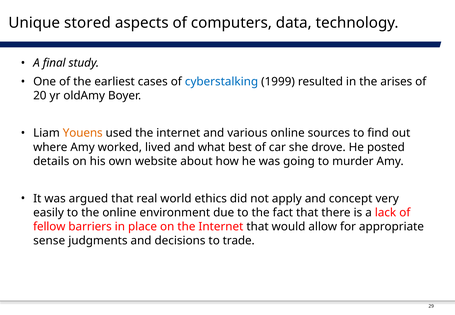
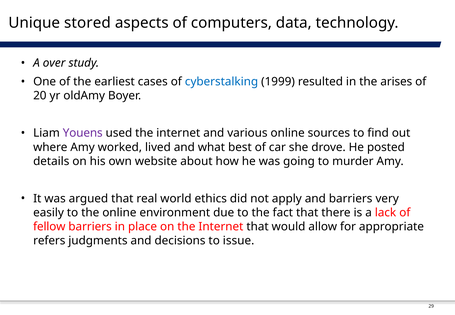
final: final -> over (54, 63)
Youens colour: orange -> purple (83, 133)
and concept: concept -> barriers (351, 199)
sense: sense -> refers (49, 241)
trade: trade -> issue (239, 241)
